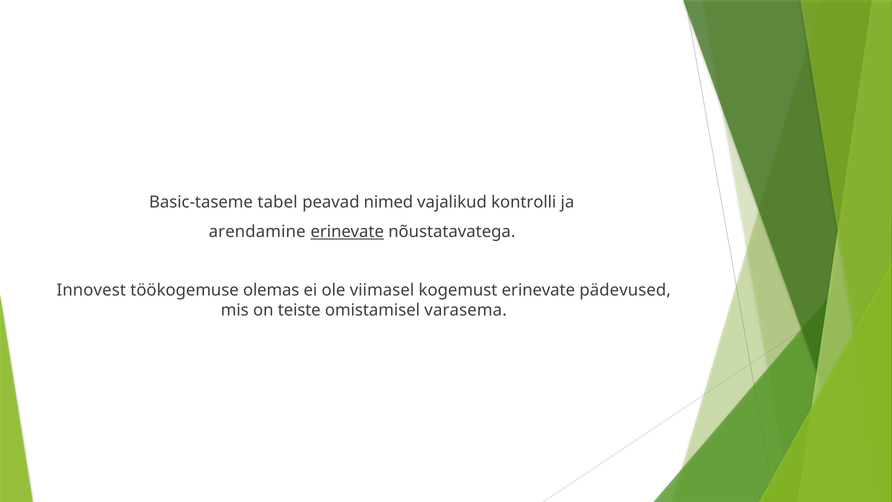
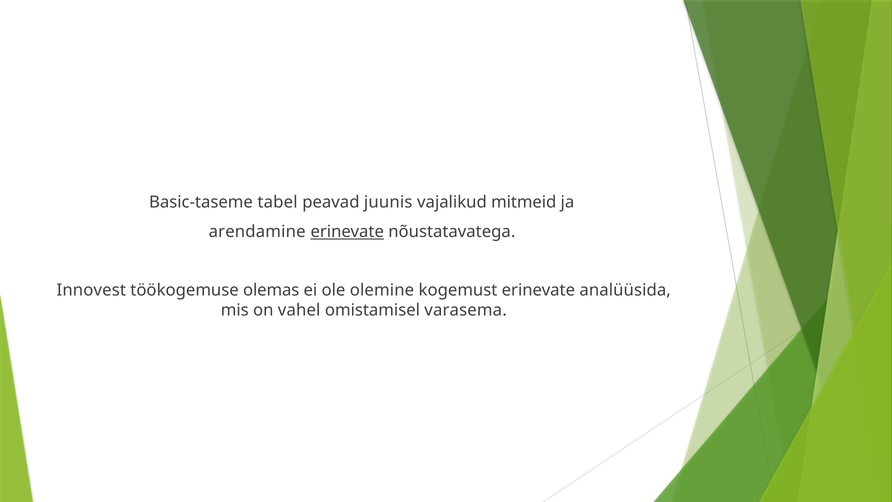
nimed: nimed -> juunis (388, 202)
kontrolli: kontrolli -> mitmeid (524, 202)
viimasel: viimasel -> olemine (382, 290)
pädevused: pädevused -> analüüsida (625, 290)
teiste: teiste -> vahel (299, 310)
